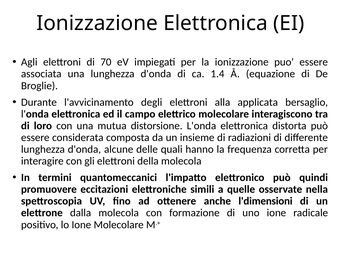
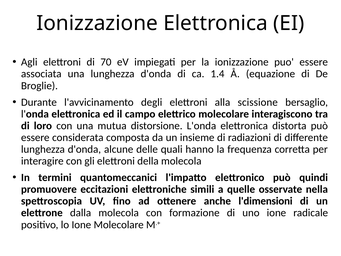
applicata: applicata -> scissione (258, 102)
